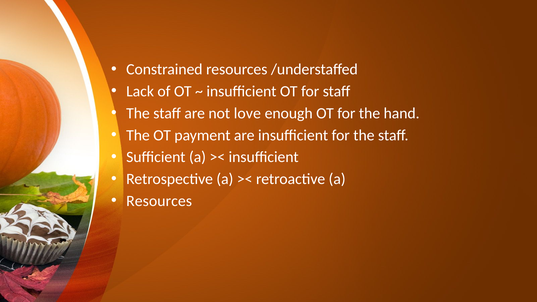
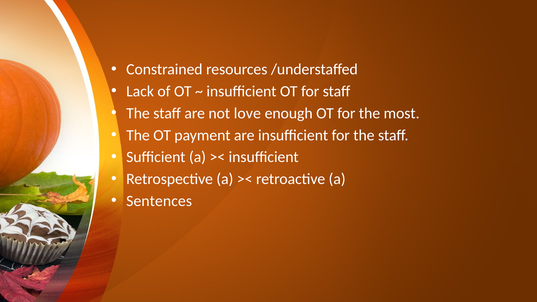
hand: hand -> most (402, 113)
Resources: Resources -> Sentences (159, 201)
